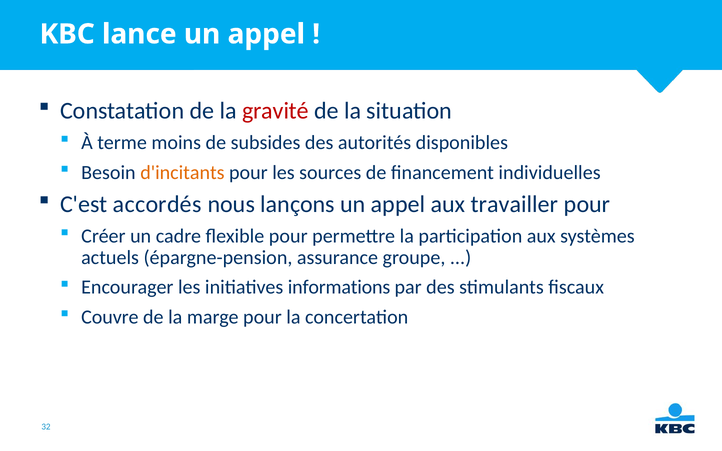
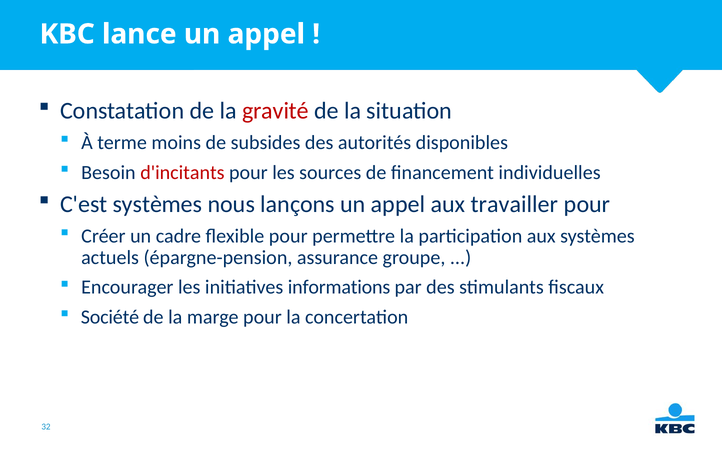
d'incitants colour: orange -> red (182, 172)
C'est accordés: accordés -> systèmes (157, 204)
Couvre: Couvre -> Société (110, 317)
